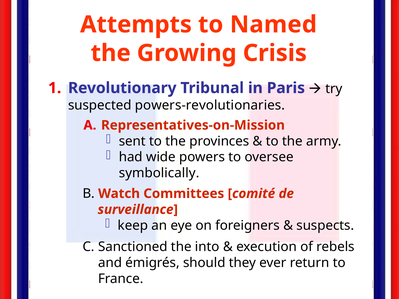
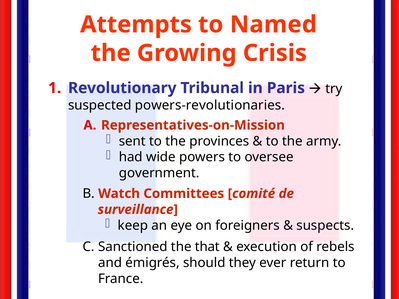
symbolically: symbolically -> government (159, 173)
into: into -> that (207, 247)
